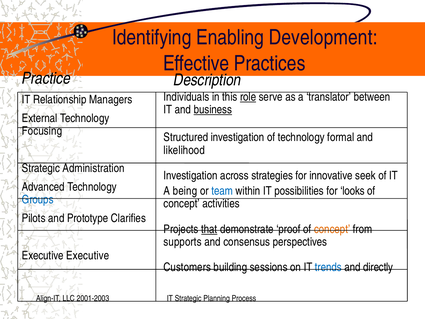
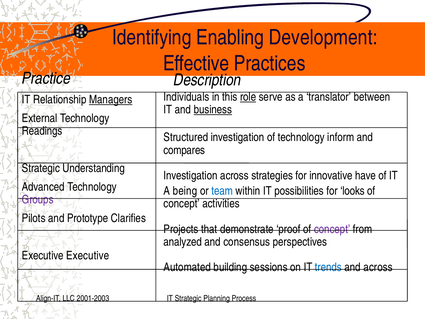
Managers underline: none -> present (111, 99)
Focusing: Focusing -> Readings (42, 131)
formal: formal -> inform (341, 137)
likelihood: likelihood -> compares (184, 150)
Administration: Administration -> Understanding (94, 168)
seek: seek -> have (366, 176)
Groups colour: blue -> purple (38, 200)
that underline: present -> none (209, 229)
concept colour: orange -> purple (332, 229)
supports: supports -> analyzed (183, 242)
Customers: Customers -> Automated (187, 267)
and directly: directly -> across (378, 267)
